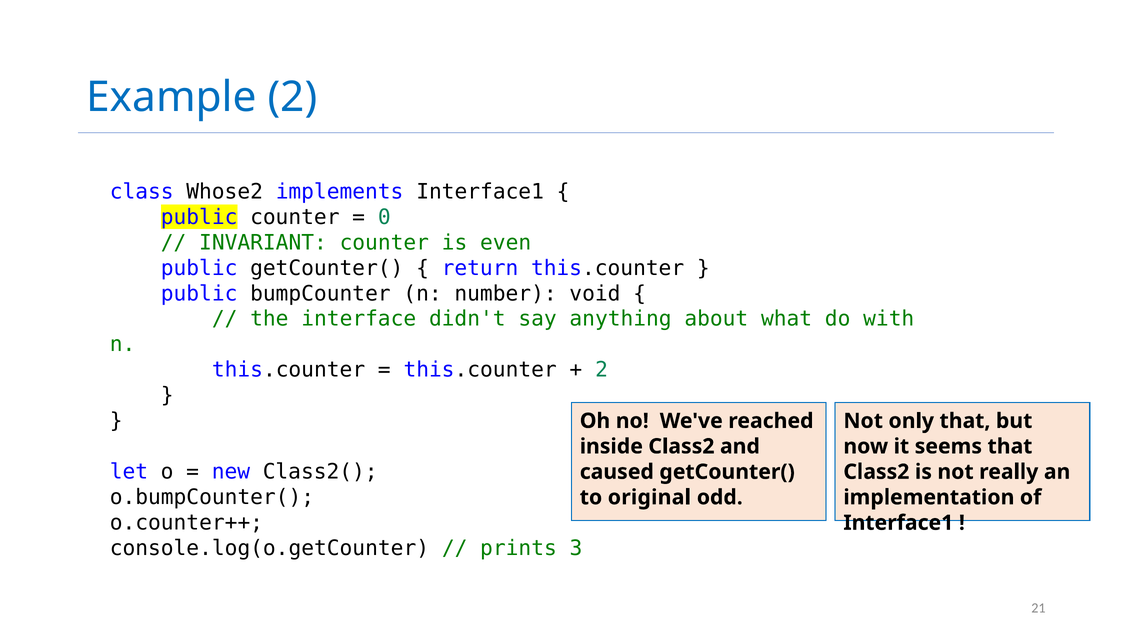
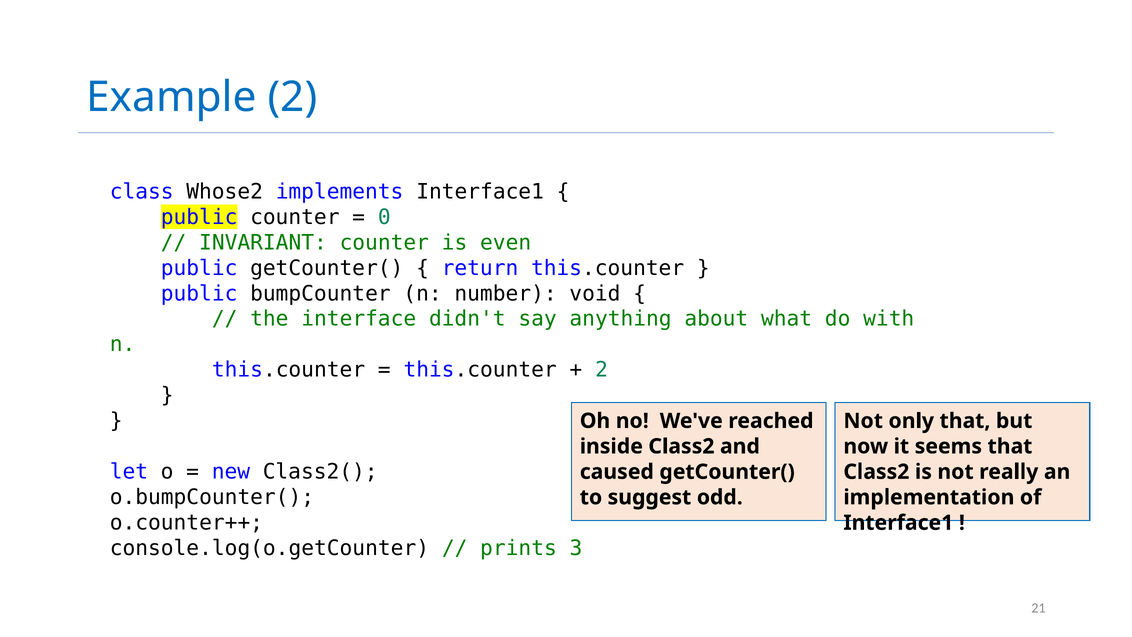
original: original -> suggest (649, 497)
